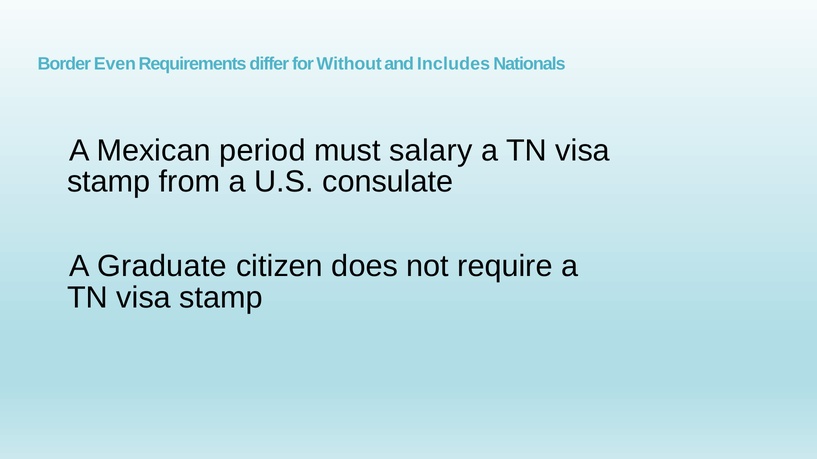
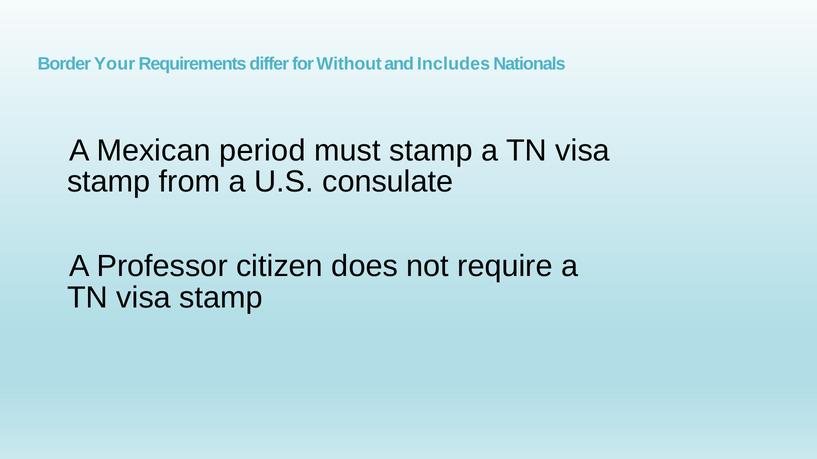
Even: Even -> Your (115, 64)
must salary: salary -> stamp (431, 151)
Graduate: Graduate -> Professor (162, 267)
